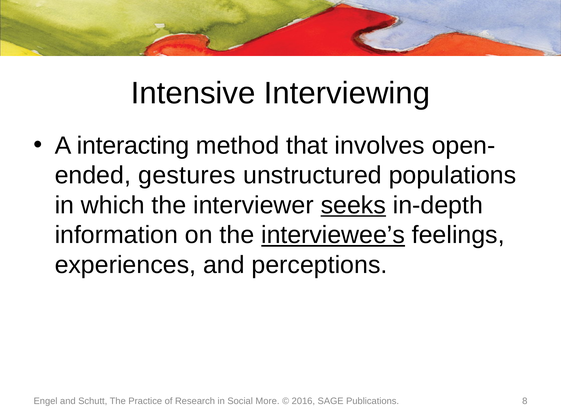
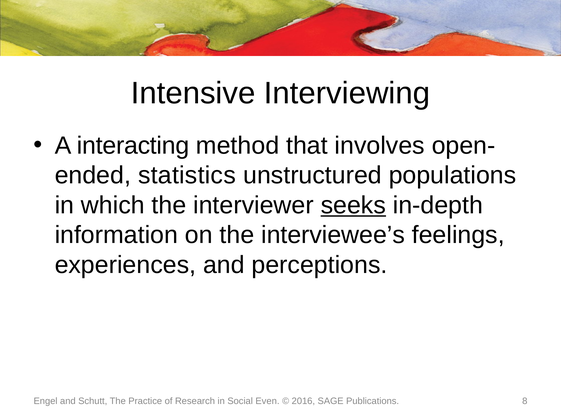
gestures: gestures -> statistics (187, 176)
interviewee’s underline: present -> none (333, 236)
More: More -> Even (268, 402)
